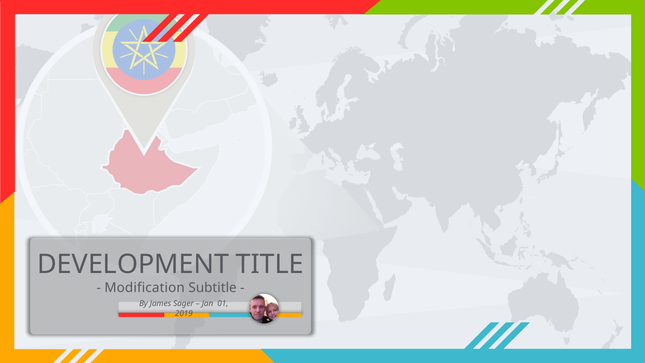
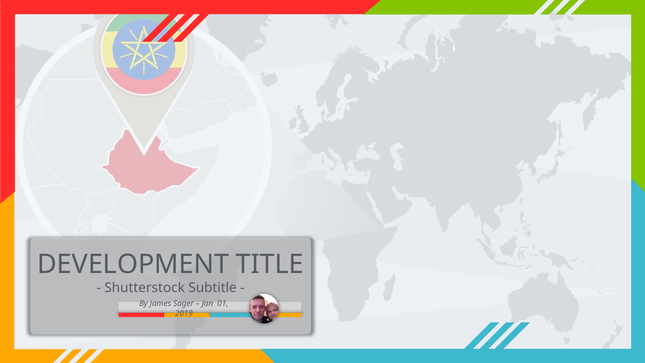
Modification: Modification -> Shutterstock (145, 287)
